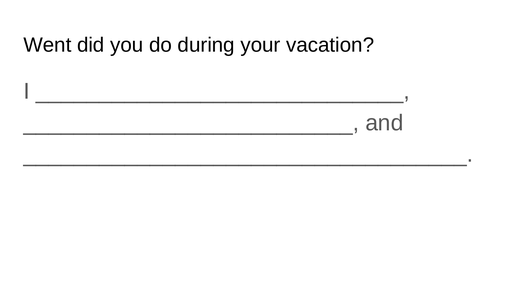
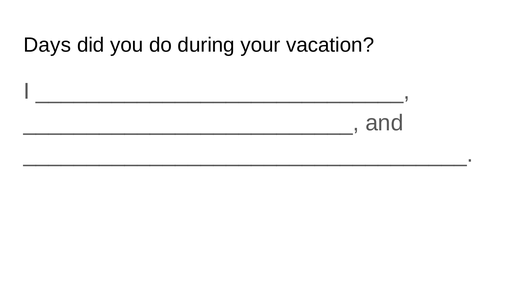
Went: Went -> Days (47, 45)
